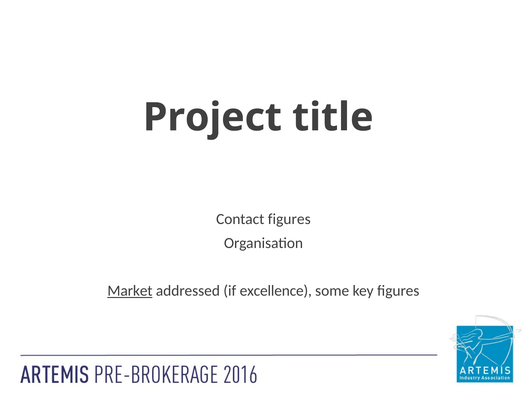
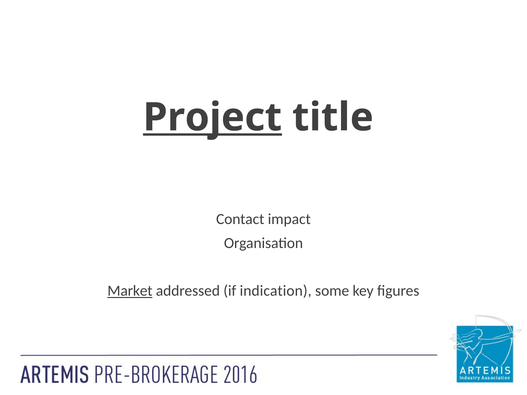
Project underline: none -> present (212, 117)
Contact figures: figures -> impact (289, 219)
excellence: excellence -> indication (276, 291)
